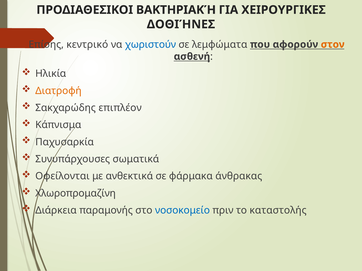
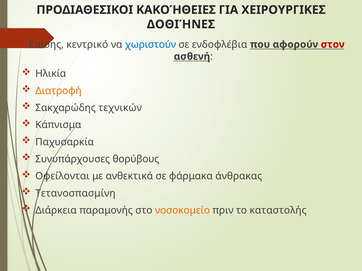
ΒΑΚΤΗΡΙΑΚΉ: ΒΑΚΤΗΡΙΑΚΉ -> ΚΑΚΟΉΘΕΙΕΣ (176, 10)
λεμφώματα: λεμφώματα -> ενδοφλέβια (220, 45)
στον colour: orange -> red (333, 45)
επιπλέον: επιπλέον -> τεχνικών (120, 108)
σωματικά: σωματικά -> θορύβους (136, 159)
Χλωροπρομαζίνη: Χλωροπρομαζίνη -> Τετανοσπασμίνη (75, 194)
νοσοκομείο colour: blue -> orange (182, 211)
